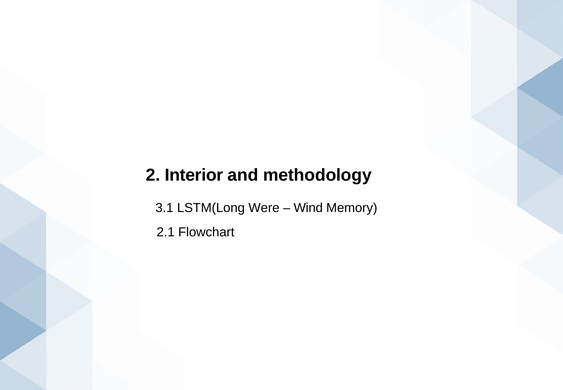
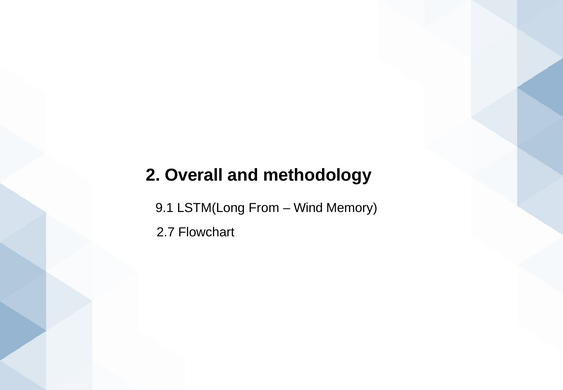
Interior: Interior -> Overall (194, 175)
3.1: 3.1 -> 9.1 (164, 208)
Were: Were -> From (264, 208)
2.1: 2.1 -> 2.7 (166, 232)
